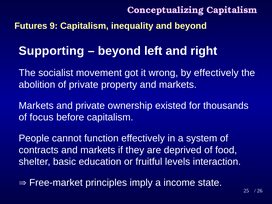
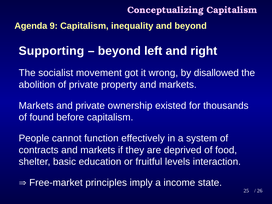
Futures: Futures -> Agenda (31, 26)
by effectively: effectively -> disallowed (216, 73)
focus: focus -> found (42, 117)
